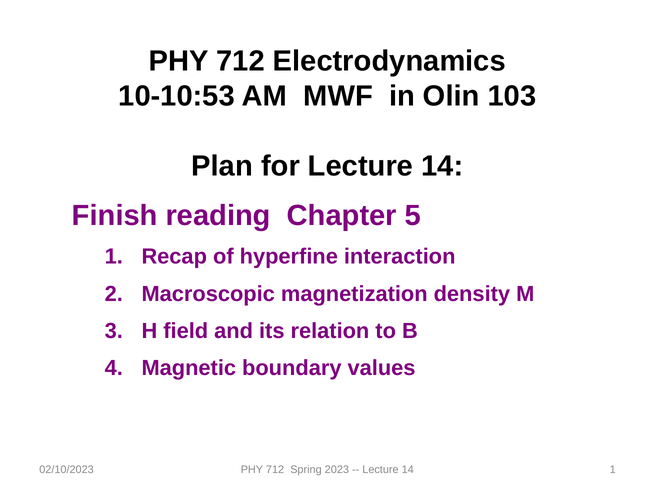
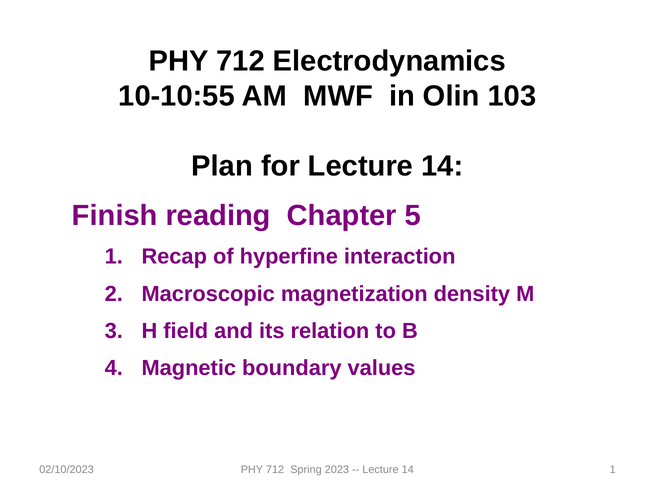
10-10:53: 10-10:53 -> 10-10:55 (177, 96)
